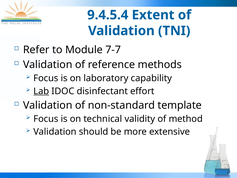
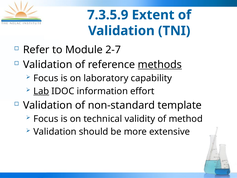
9.4.5.4: 9.4.5.4 -> 7.3.5.9 (108, 15)
7-7: 7-7 -> 2-7 (113, 50)
methods underline: none -> present (160, 64)
disinfectant: disinfectant -> information (102, 91)
